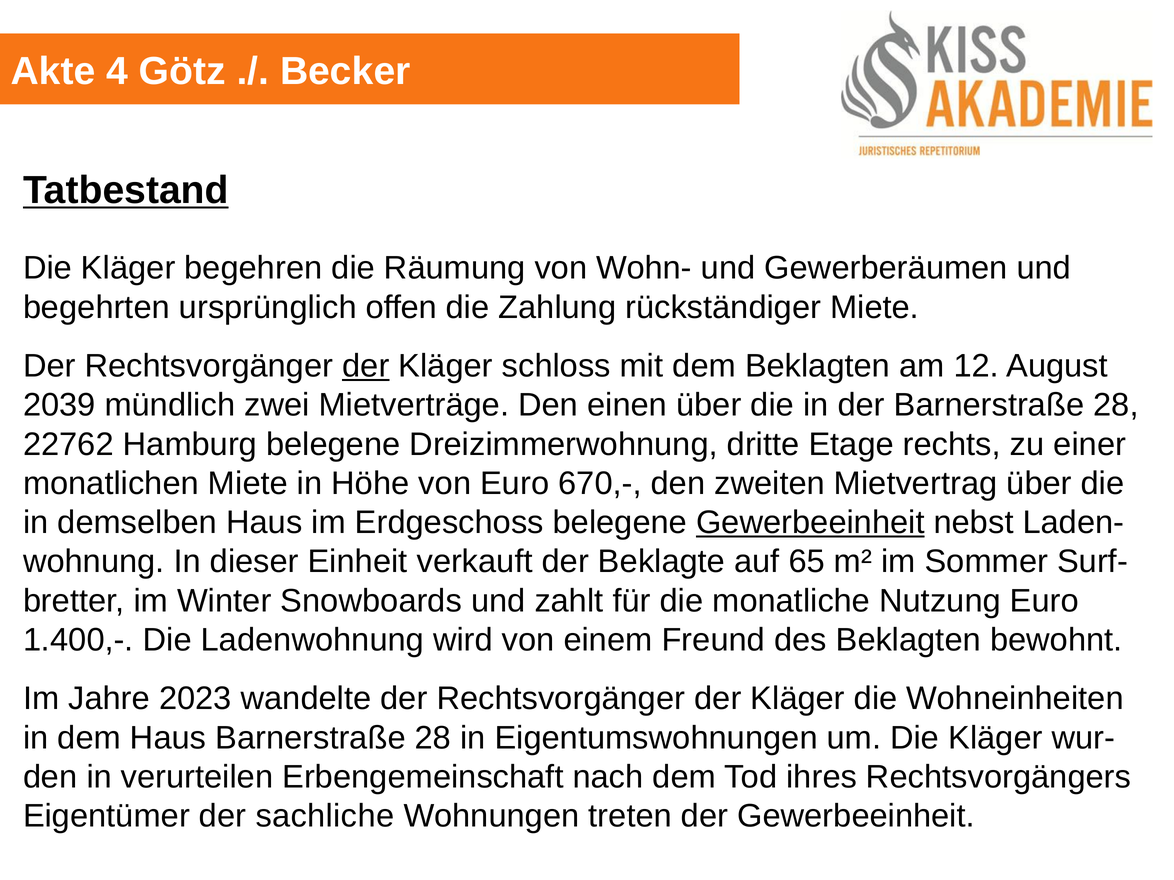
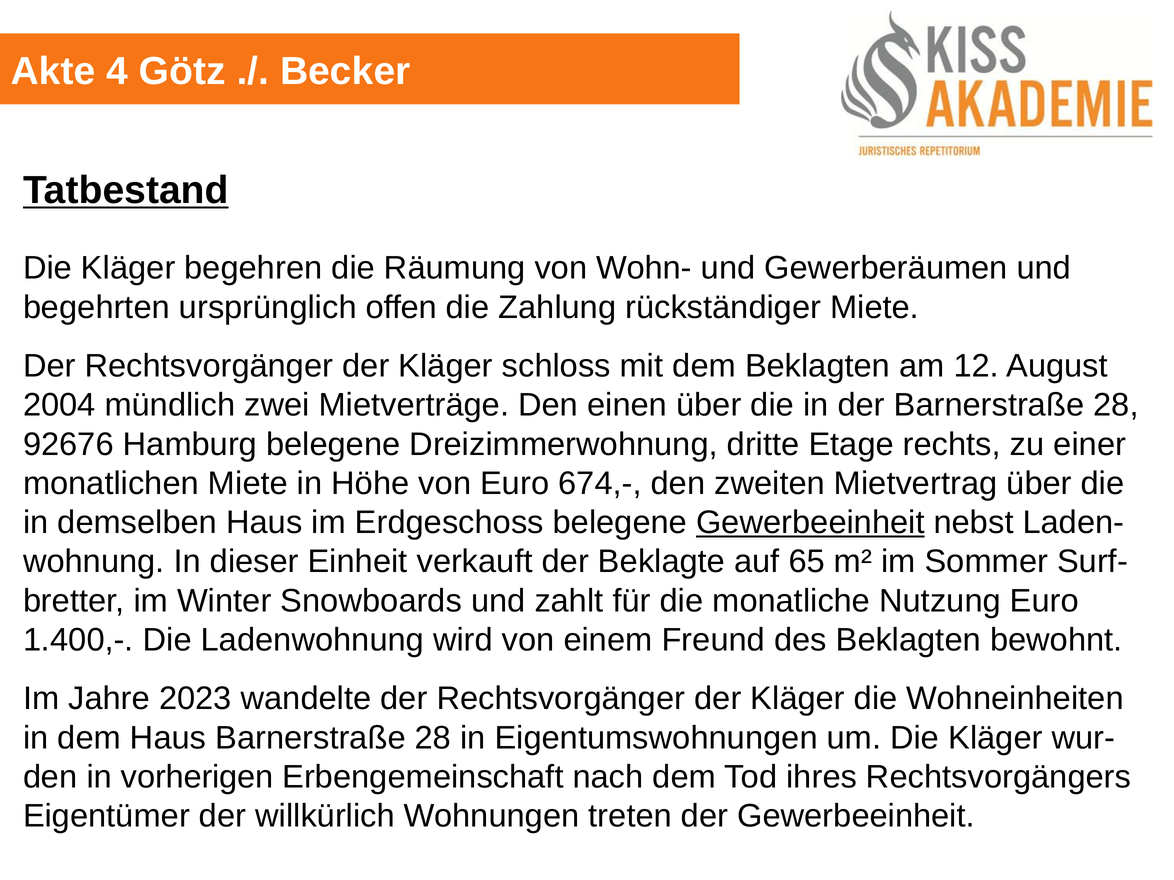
der underline: present -> none (366, 366)
2039: 2039 -> 2004 (59, 405)
22762: 22762 -> 92676 (68, 445)
670,-: 670,- -> 674,- (600, 484)
verurteilen: verurteilen -> vorherigen (197, 777)
sachliche: sachliche -> willkürlich (325, 816)
